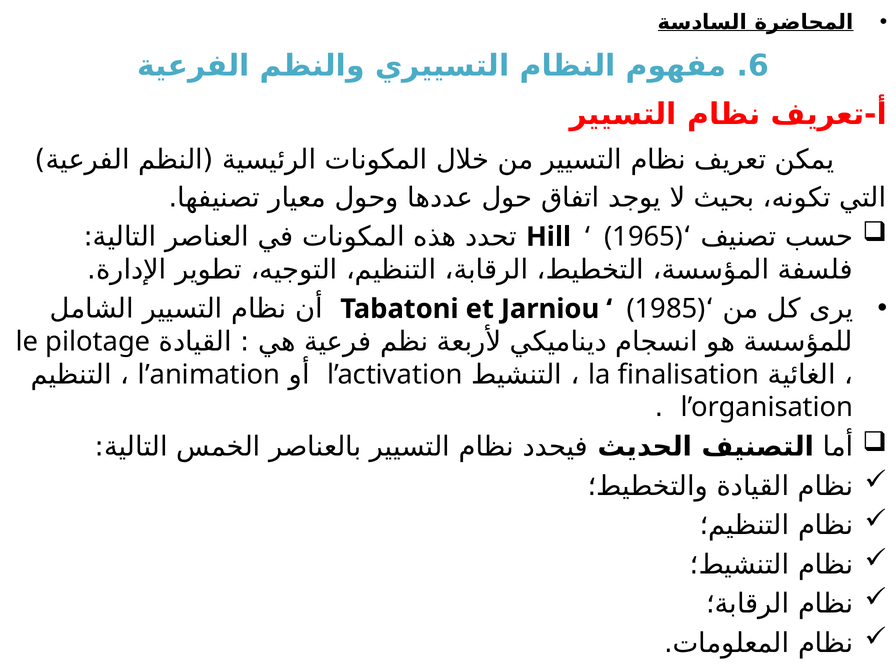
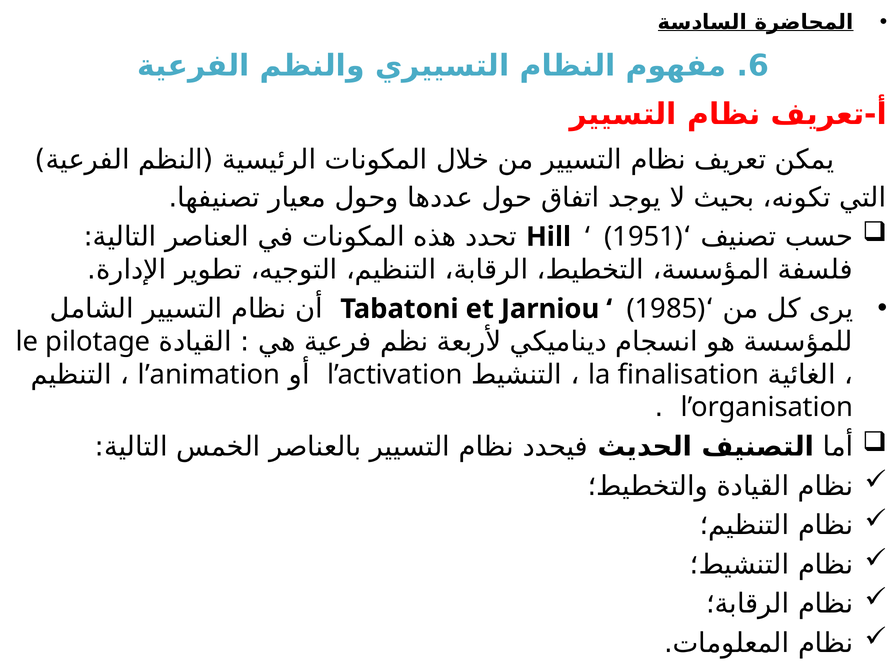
1965: 1965 -> 1951 (644, 237)
